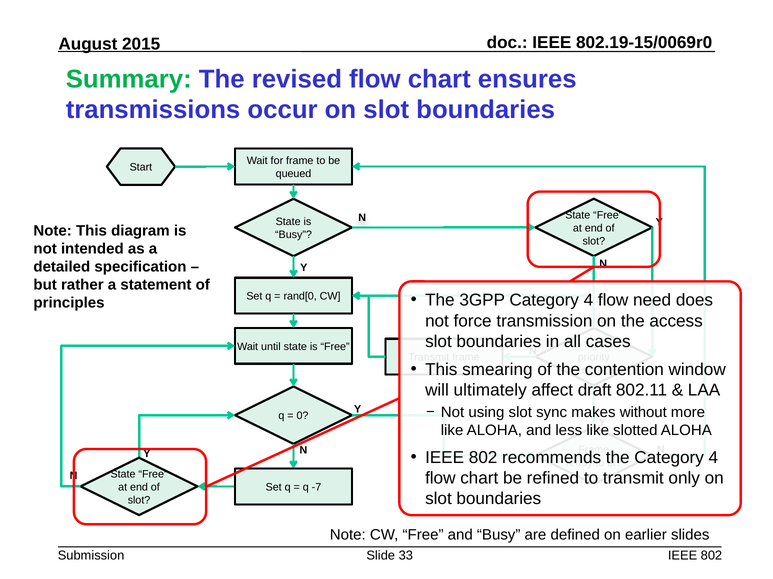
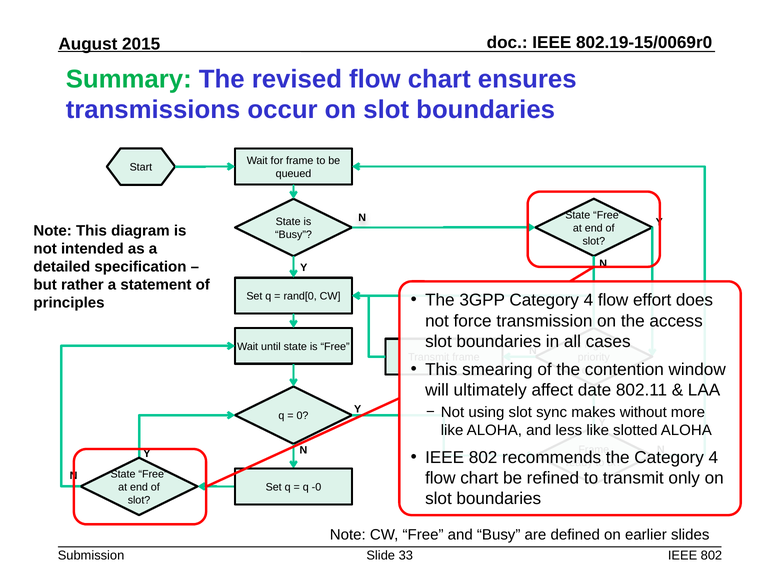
need: need -> effort (652, 301)
draft: draft -> date (595, 391)
-7: -7 -> -0 (317, 488)
